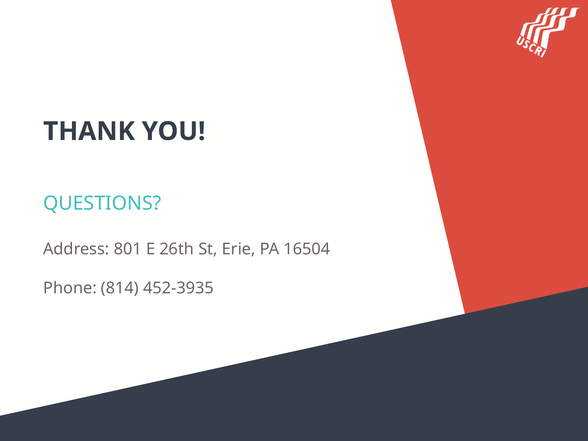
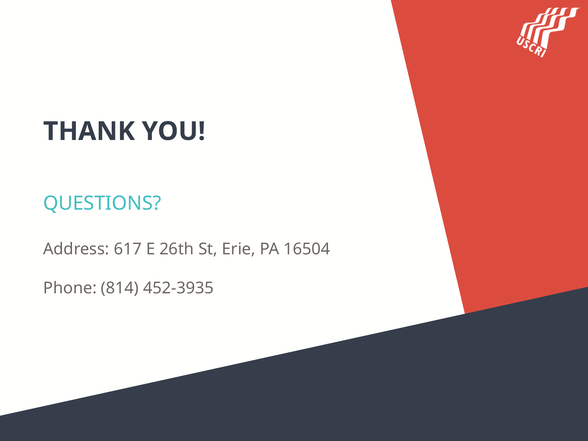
801: 801 -> 617 (128, 249)
